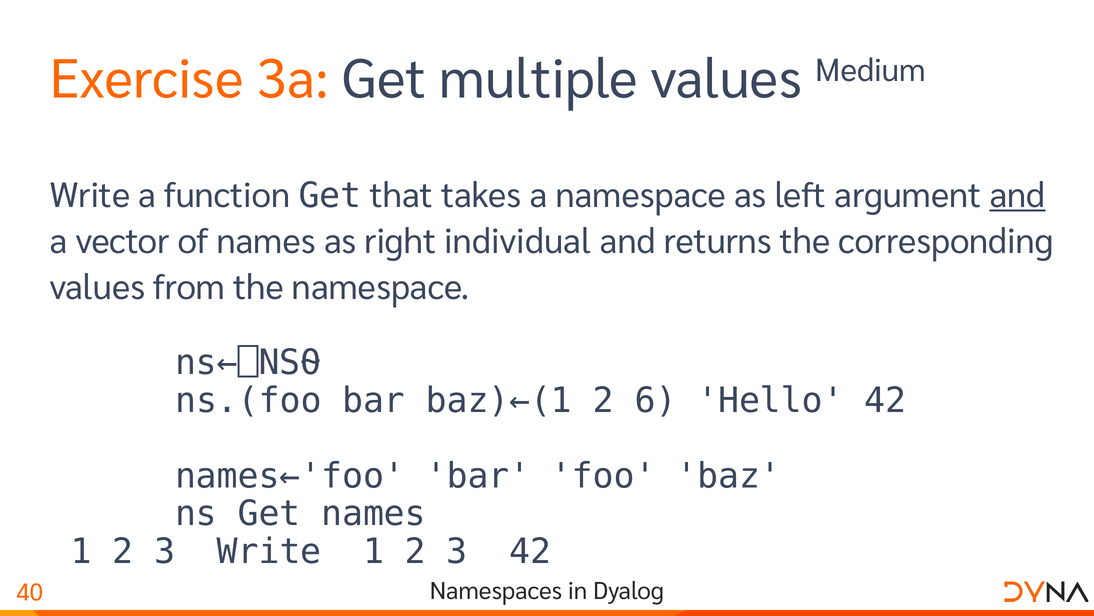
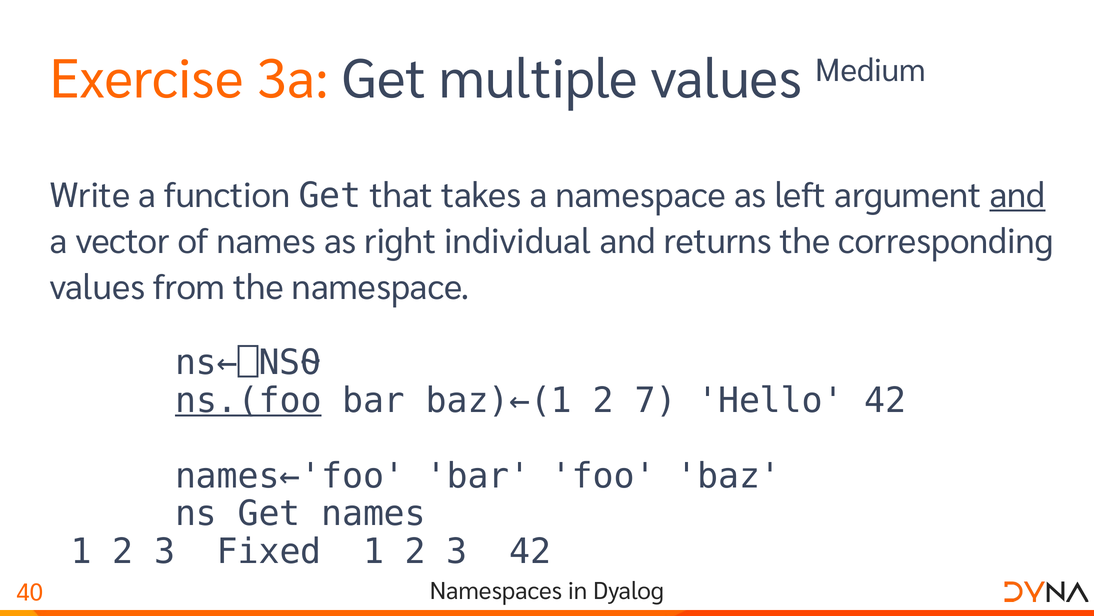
ns.(foo underline: none -> present (248, 400)
6: 6 -> 7 (656, 400)
3 Write: Write -> Fixed (269, 551)
